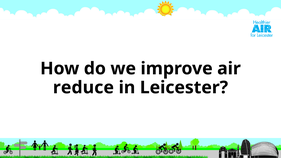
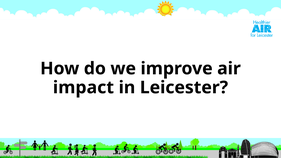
reduce: reduce -> impact (83, 88)
